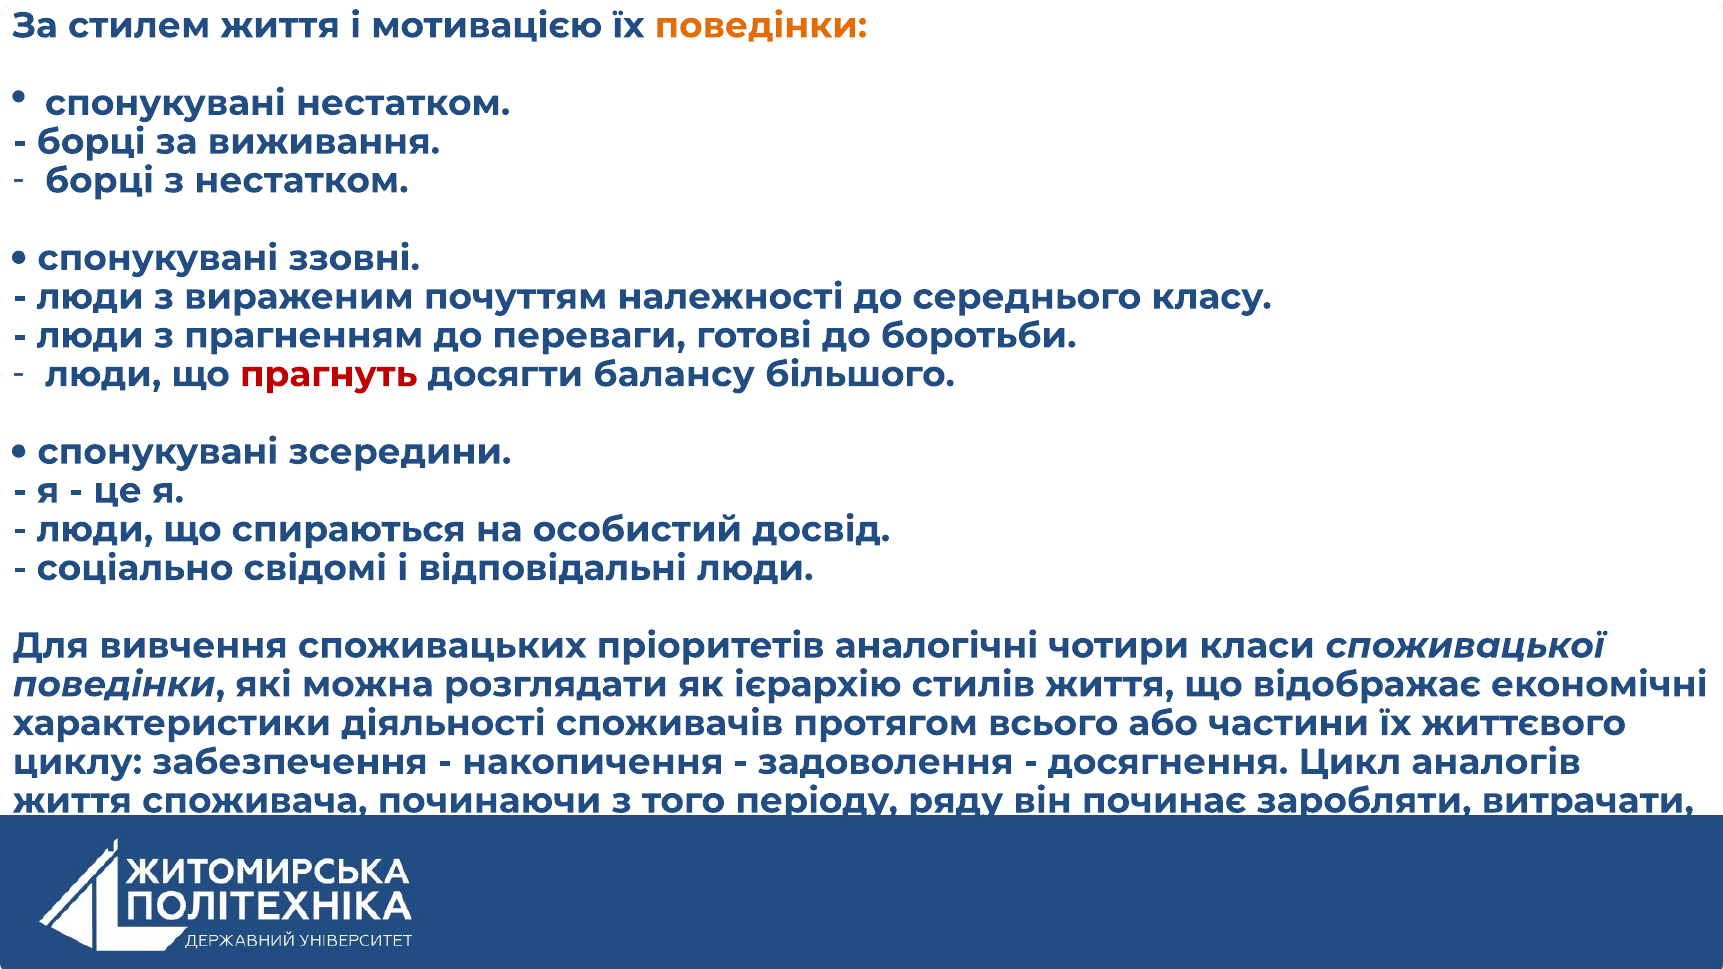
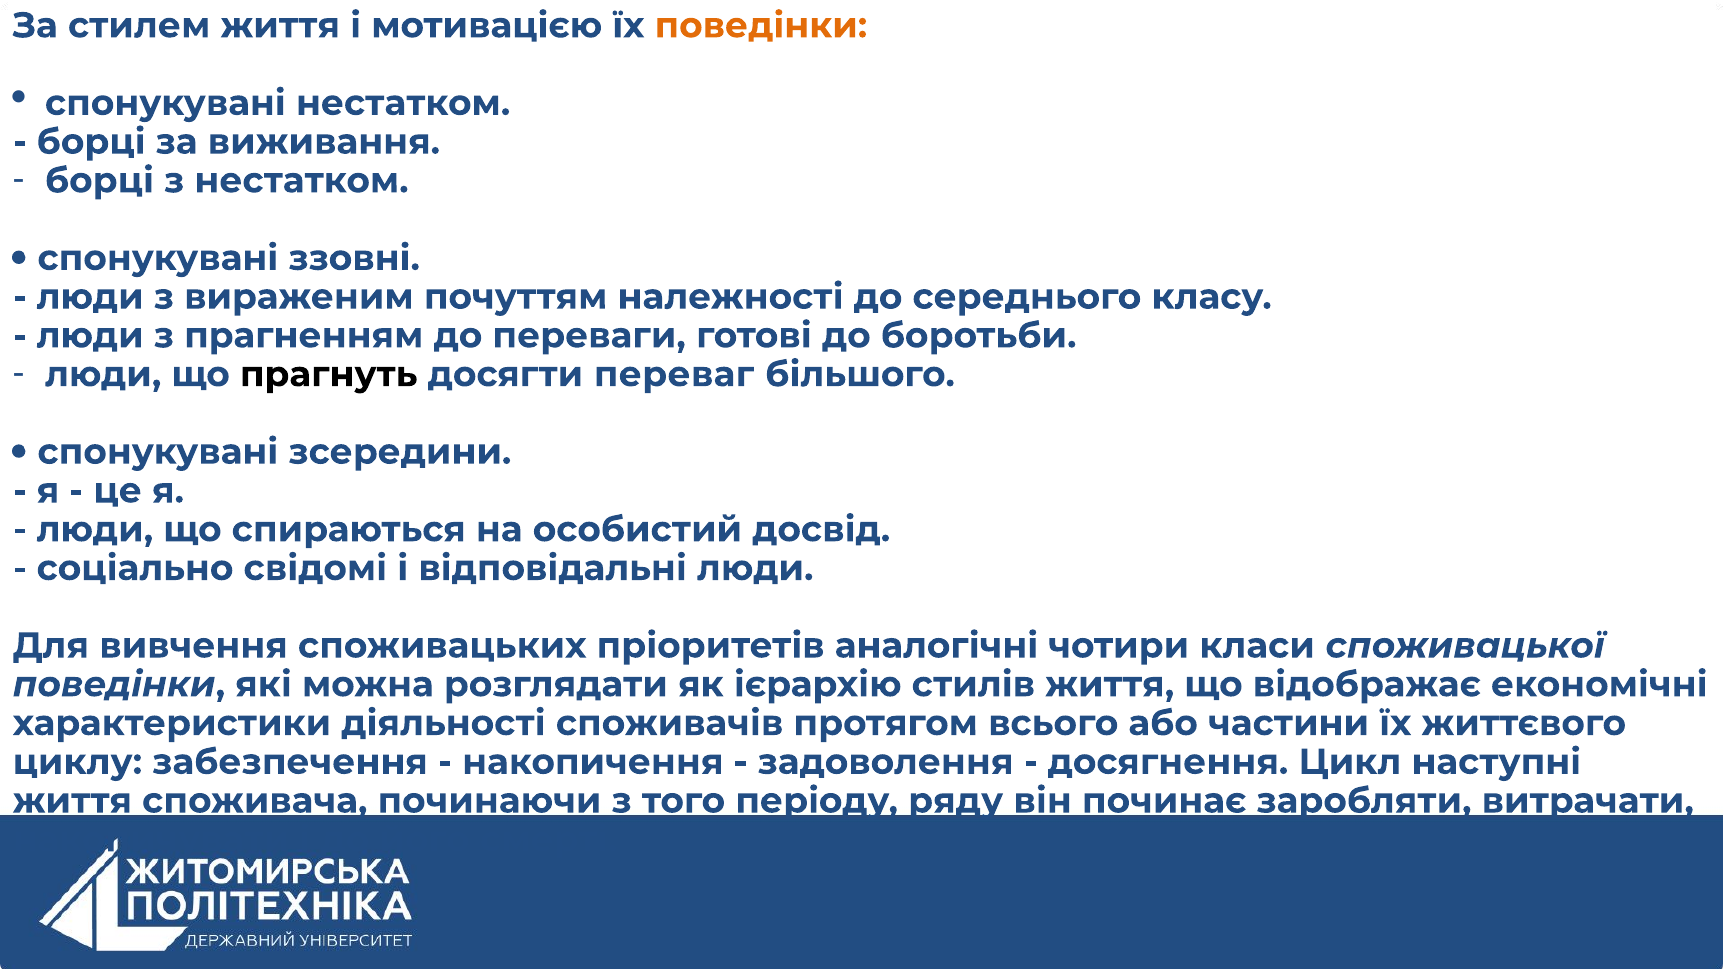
прагнуть colour: red -> black (329, 374)
балансу: балансу -> переваг (674, 374)
аналогів: аналогів -> наступні (1496, 762)
